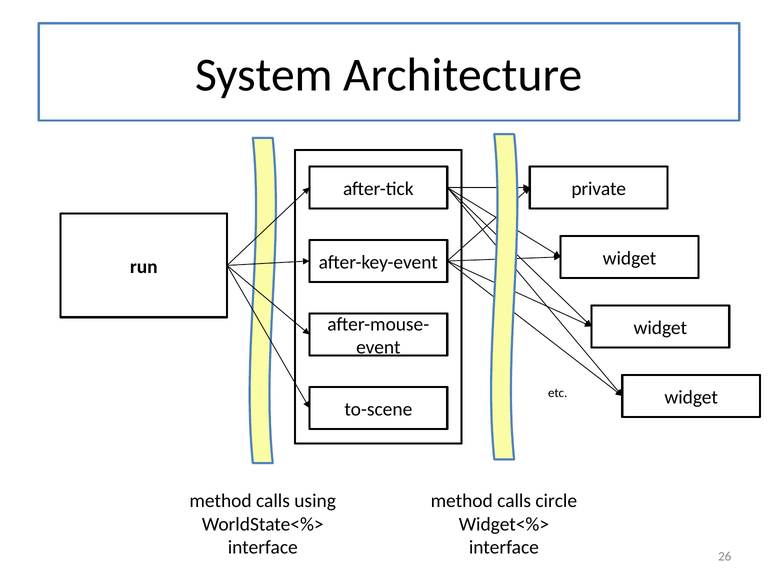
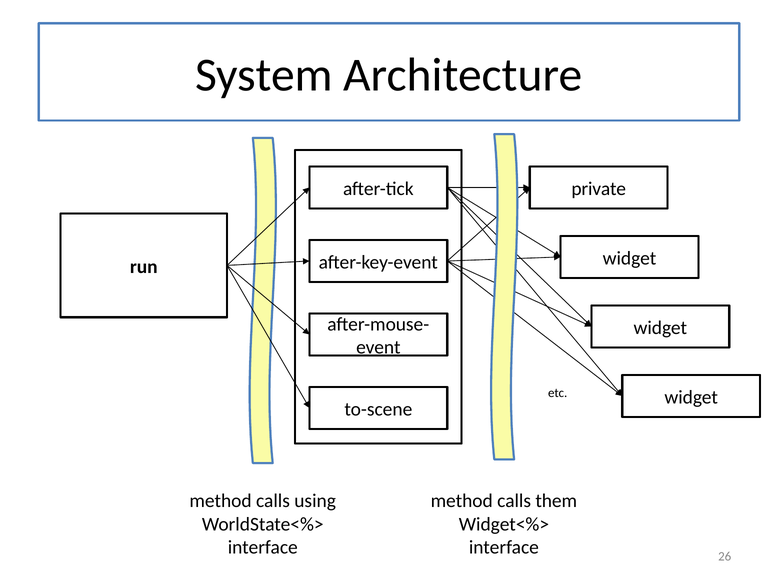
circle: circle -> them (556, 501)
